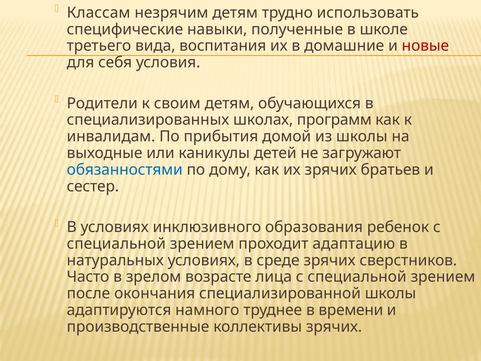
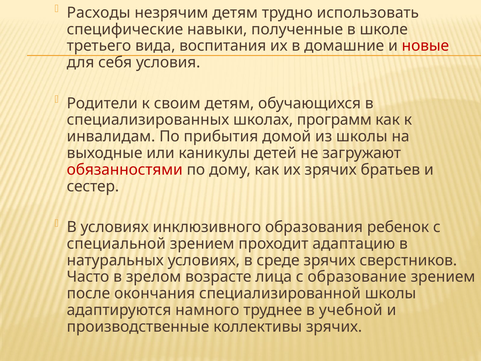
Классам: Классам -> Расходы (99, 13)
обязанностями colour: blue -> red (125, 170)
лица с специальной: специальной -> образование (357, 277)
времени: времени -> учебной (351, 310)
